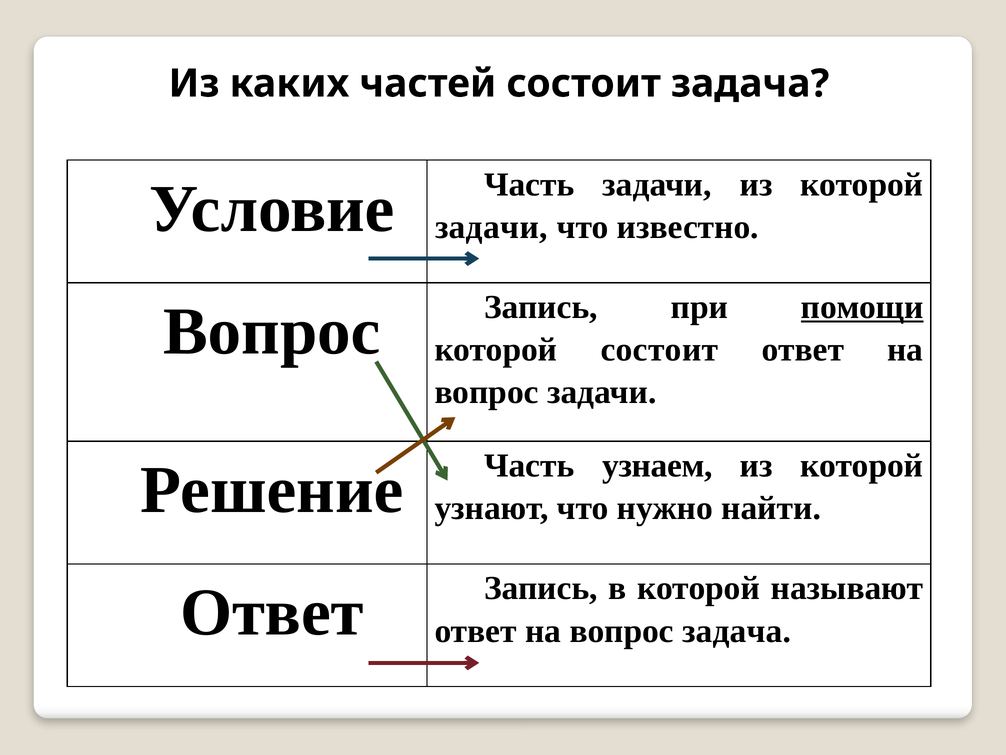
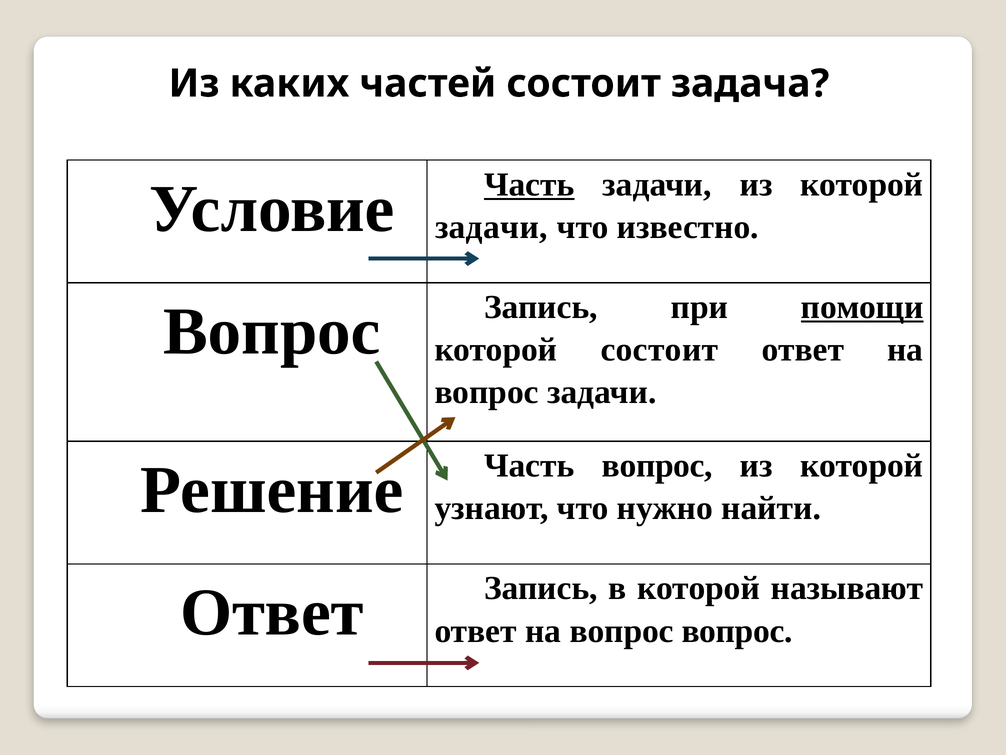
Часть underline: none -> present (529, 184)
Часть узнаем: узнаем -> вопрос (657, 465)
вопрос задача: задача -> вопрос (737, 631)
